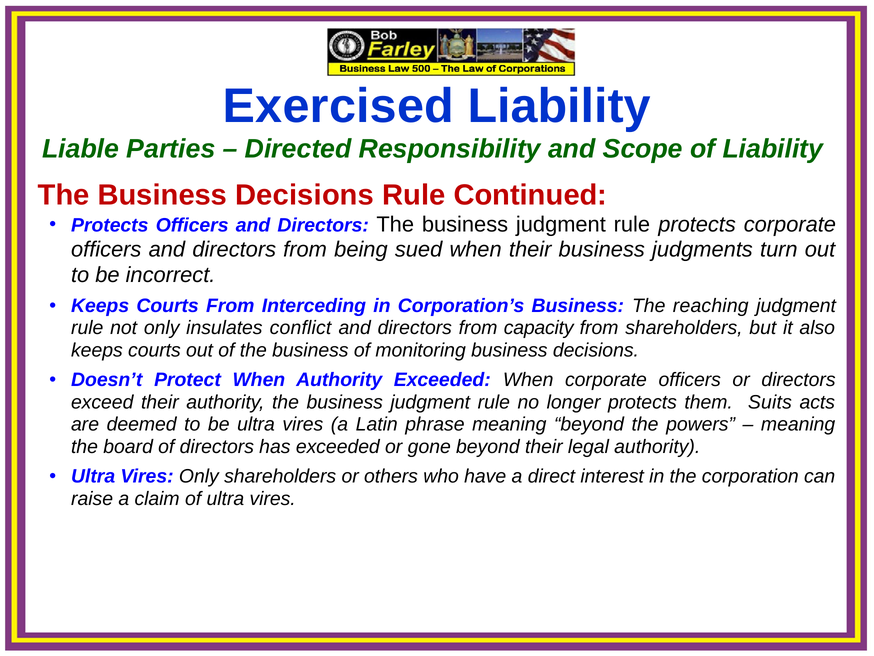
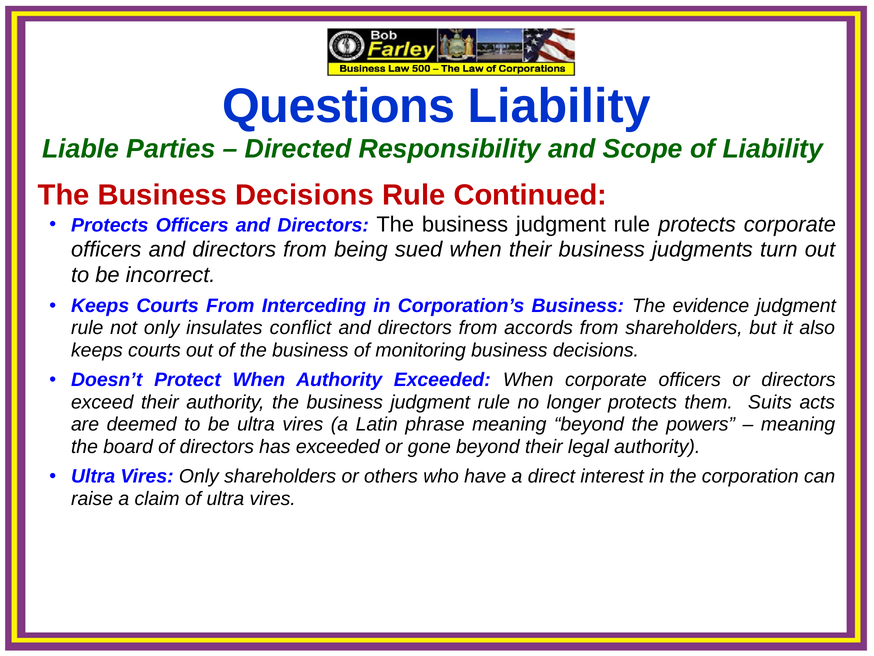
Exercised: Exercised -> Questions (339, 106)
reaching: reaching -> evidence (711, 305)
capacity: capacity -> accords (539, 328)
